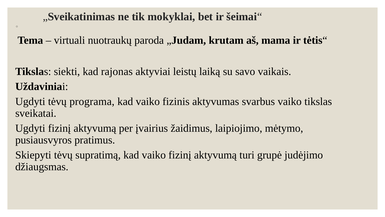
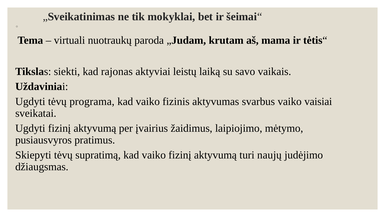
vaiko tikslas: tikslas -> vaisiai (318, 101)
grupė: grupė -> naujų (269, 155)
